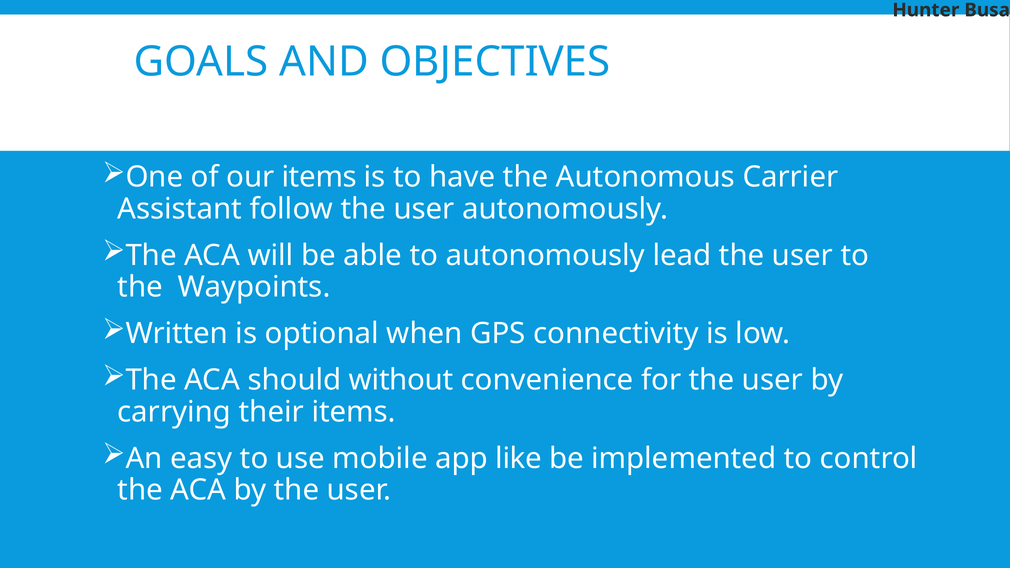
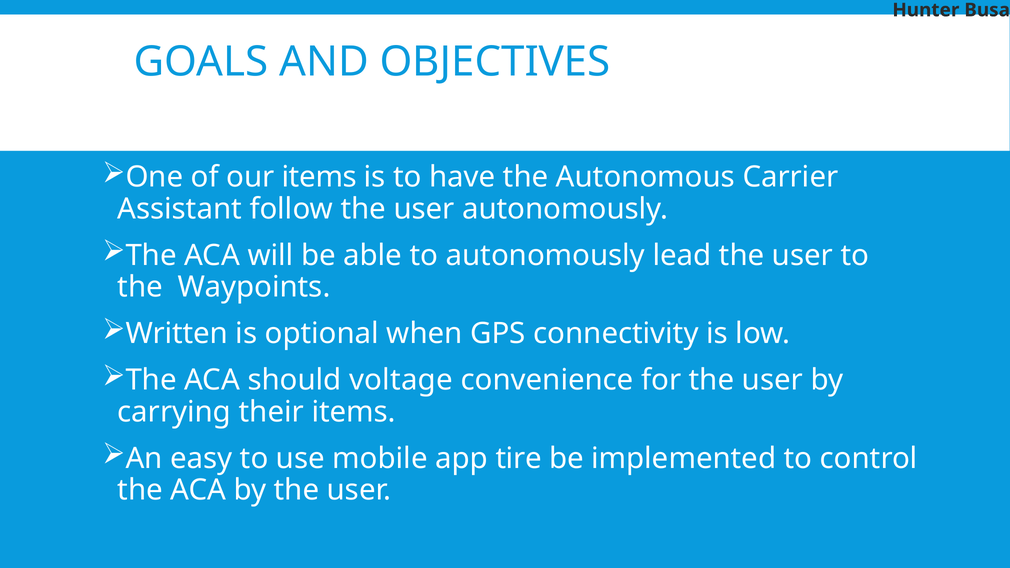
without: without -> voltage (401, 380)
like: like -> tire (519, 459)
